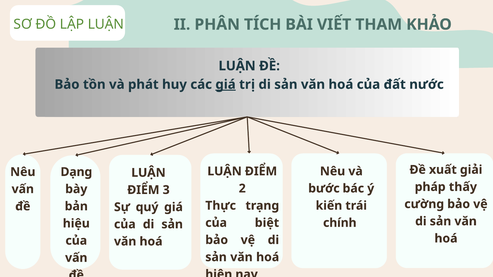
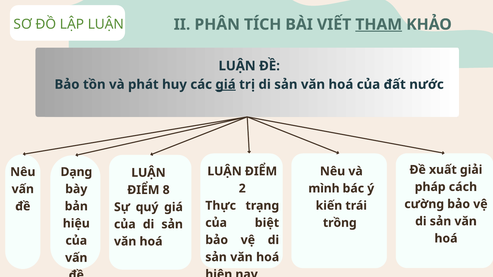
THAM underline: none -> present (379, 25)
thấy: thấy -> cách (463, 187)
bước: bước -> mình (324, 189)
3: 3 -> 8 (166, 190)
chính: chính -> trồng (340, 223)
